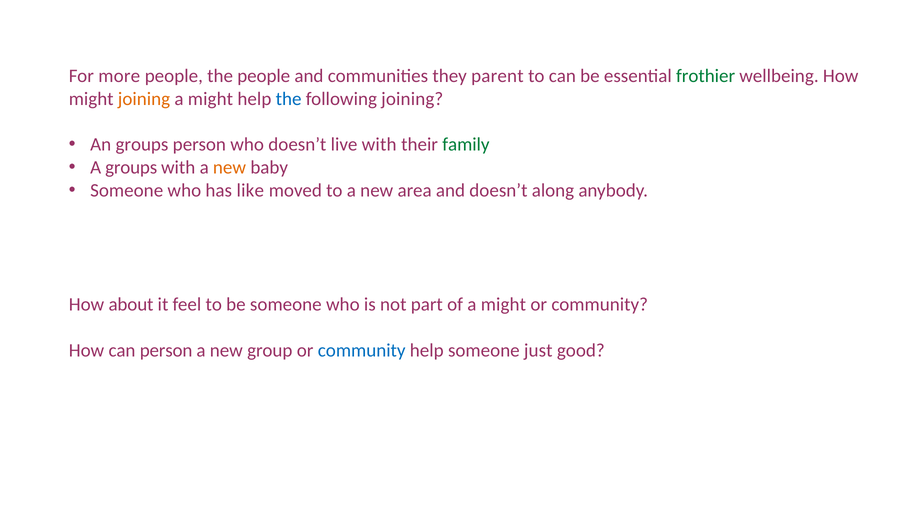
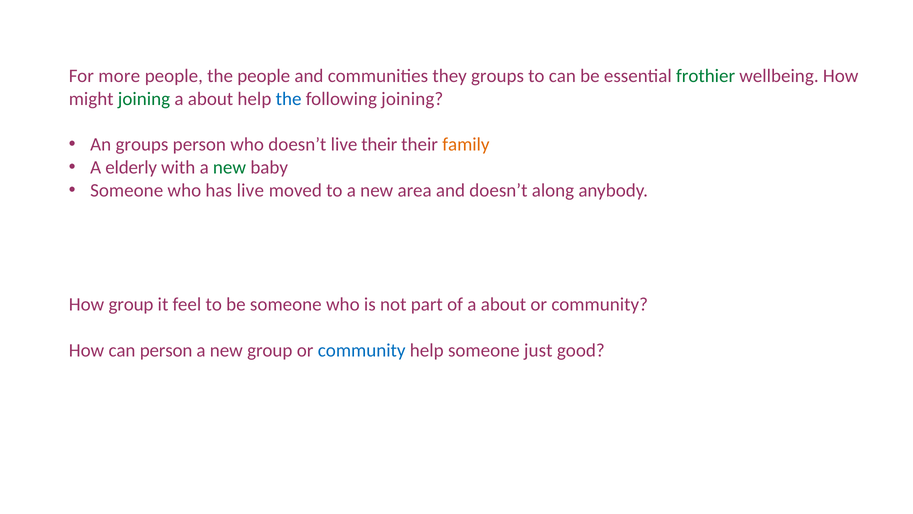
they parent: parent -> groups (498, 76)
joining colour: orange -> green (144, 99)
might: might -> about (211, 99)
live with: with -> their (379, 145)
family colour: green -> orange (466, 145)
A groups: groups -> elderly (131, 167)
new colour: orange -> green (230, 167)
has like: like -> live (250, 190)
How about: about -> group (131, 304)
of a might: might -> about (503, 304)
